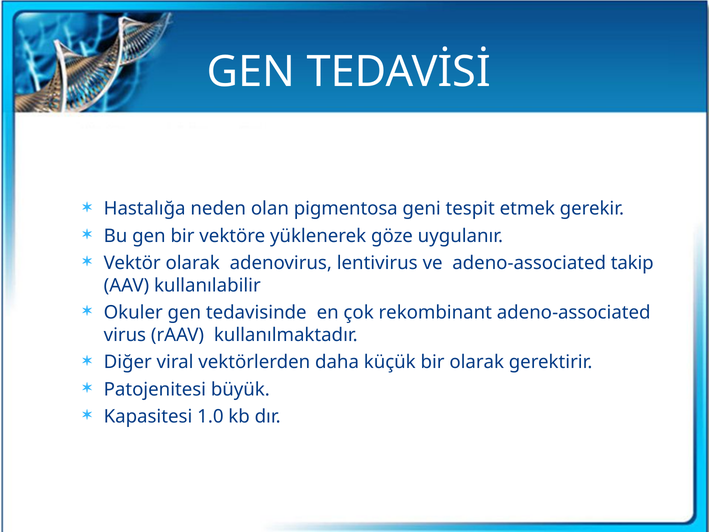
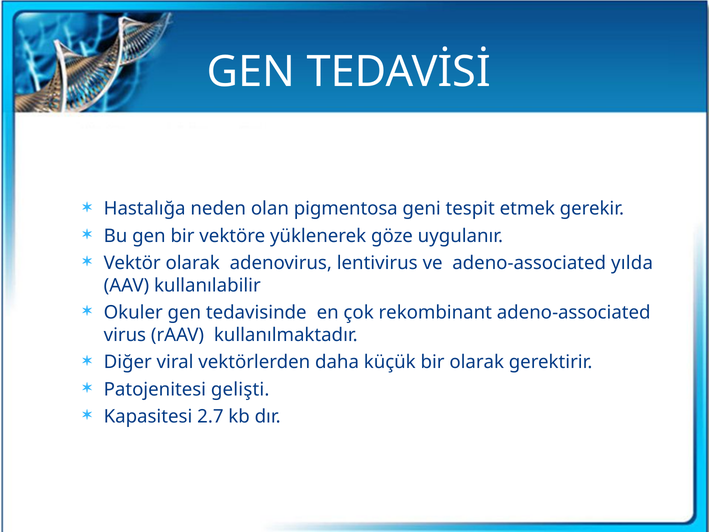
takip: takip -> yılda (632, 263)
büyük: büyük -> gelişti (240, 389)
1.0: 1.0 -> 2.7 (210, 416)
